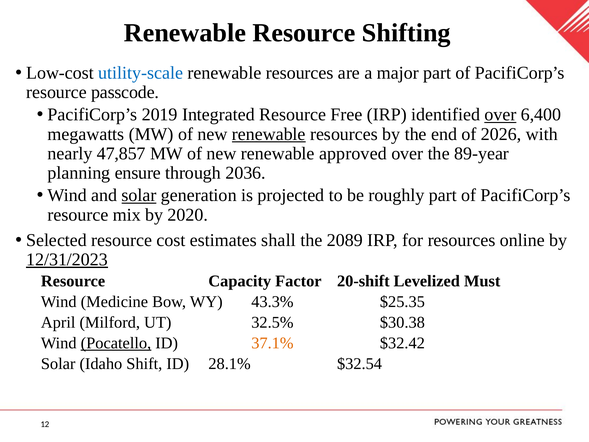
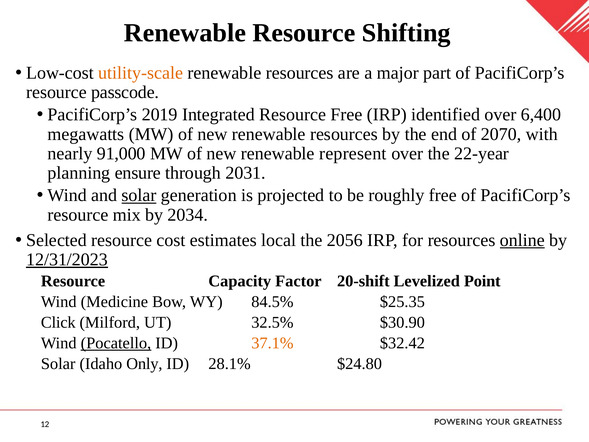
utility-scale colour: blue -> orange (141, 73)
over underline: present -> none (500, 115)
renewable underline: present -> none (269, 134)
2026: 2026 -> 2070 (501, 134)
47,857: 47,857 -> 91,000 (121, 153)
approved: approved -> represent (353, 153)
89-year: 89-year -> 22-year (482, 153)
2036: 2036 -> 2031 (246, 173)
roughly part: part -> free (443, 195)
2020: 2020 -> 2034 (188, 215)
shall: shall -> local (279, 240)
2089: 2089 -> 2056 (345, 240)
online underline: none -> present (522, 240)
Must: Must -> Point (482, 281)
43.3%: 43.3% -> 84.5% (272, 302)
April: April -> Click (58, 322)
$30.38: $30.38 -> $30.90 (402, 322)
Shift: Shift -> Only (144, 364)
$32.54: $32.54 -> $24.80 (360, 364)
